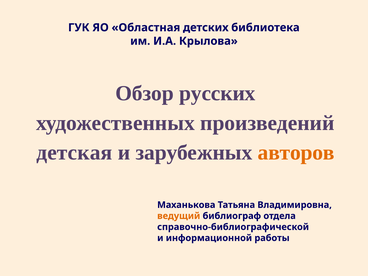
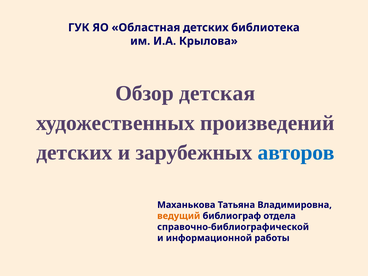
русских: русских -> детская (217, 93)
детская: детская -> детских (74, 153)
авторов colour: orange -> blue (296, 153)
